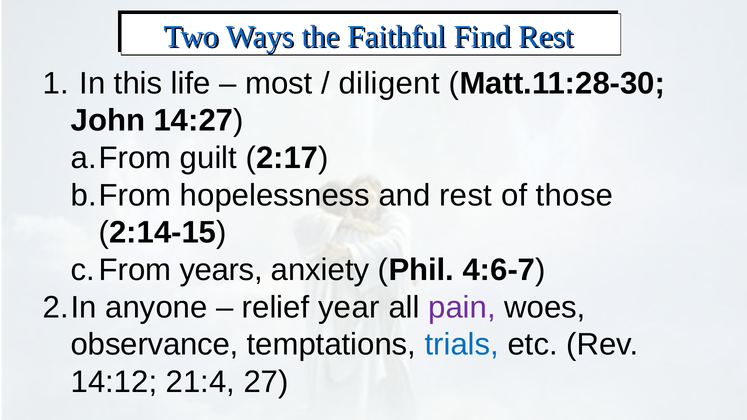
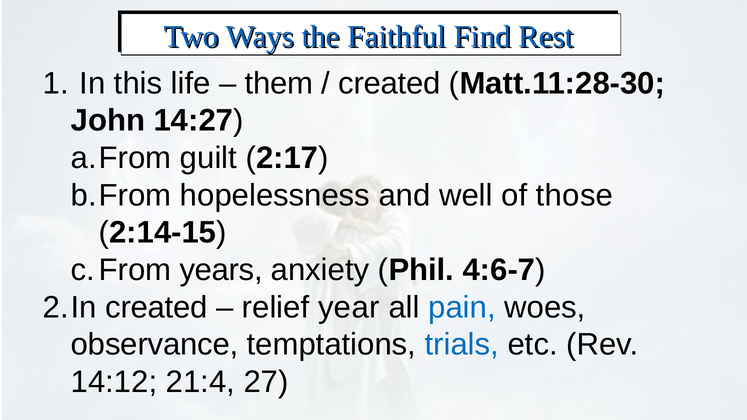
most: most -> them (279, 83)
diligent: diligent -> created (390, 83)
and rest: rest -> well (466, 195)
anyone: anyone -> created (157, 307)
pain colour: purple -> blue (462, 307)
